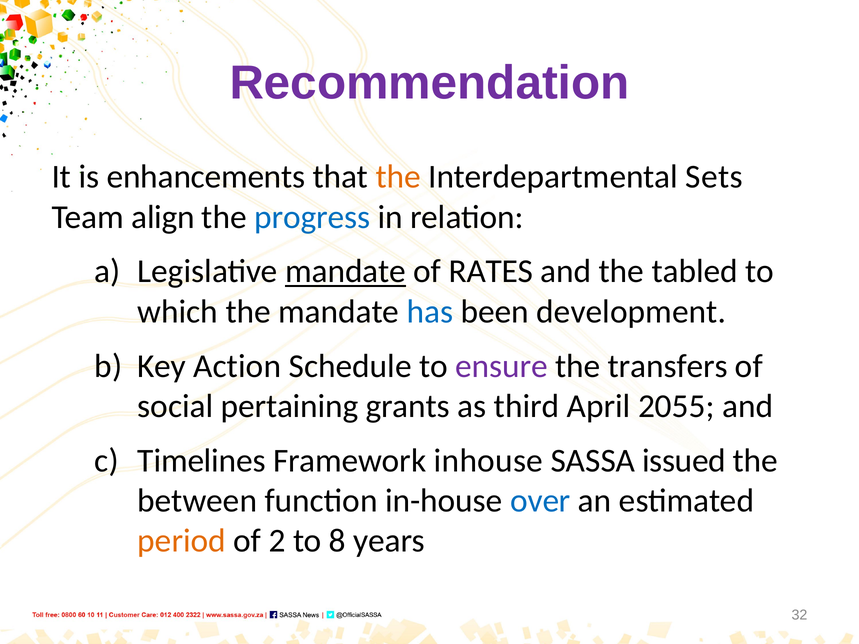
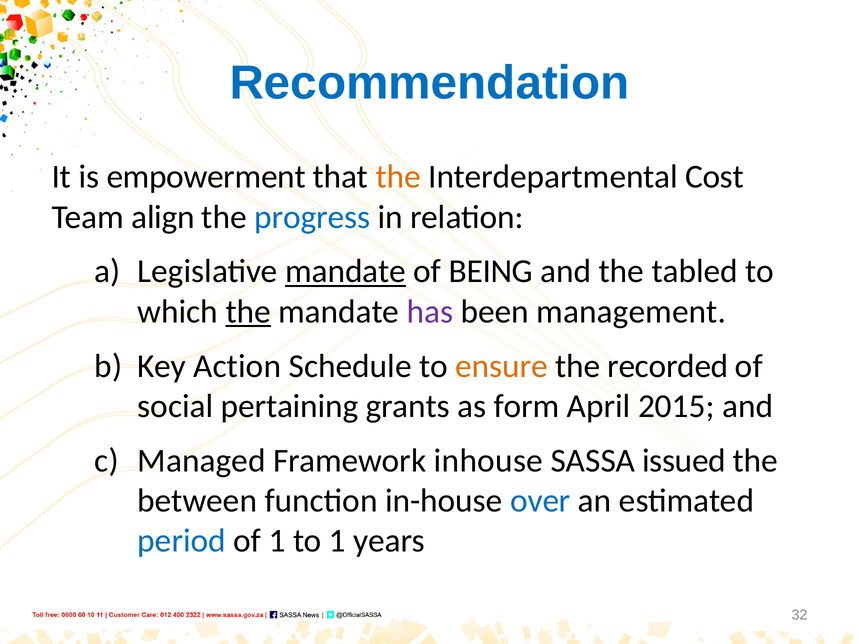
Recommendation colour: purple -> blue (429, 83)
enhancements: enhancements -> empowerment (206, 177)
Sets: Sets -> Cost (714, 177)
RATES: RATES -> BEING (491, 272)
the underline: none -> present (248, 312)
has colour: blue -> purple (430, 312)
development: development -> management (631, 312)
ensure colour: purple -> orange (501, 366)
transfers: transfers -> recorded (668, 366)
third: third -> form (527, 406)
2055: 2055 -> 2015 (676, 406)
Timelines: Timelines -> Managed (201, 461)
period colour: orange -> blue (182, 541)
of 2: 2 -> 1 (277, 541)
to 8: 8 -> 1 (337, 541)
